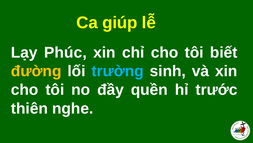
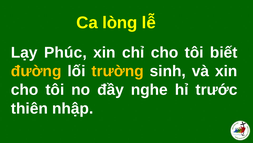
giúp: giúp -> lòng (120, 23)
trường colour: light blue -> yellow (118, 71)
quền: quền -> nghe (149, 89)
nghe: nghe -> nhập (73, 108)
